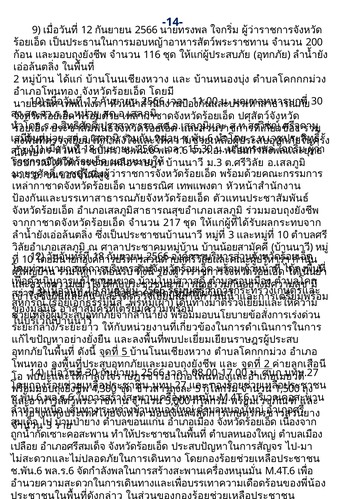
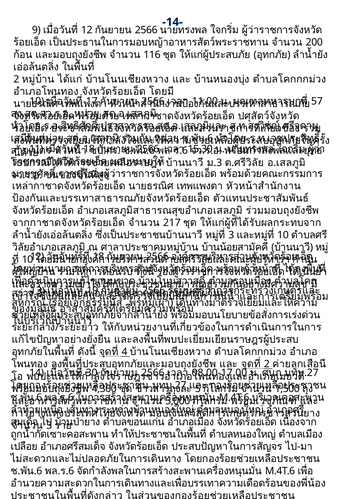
30: 30 -> 57 (317, 101)
5: 5 -> 4 (124, 351)
